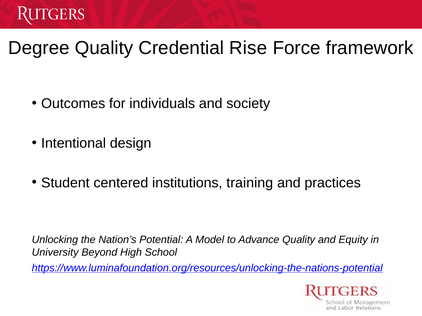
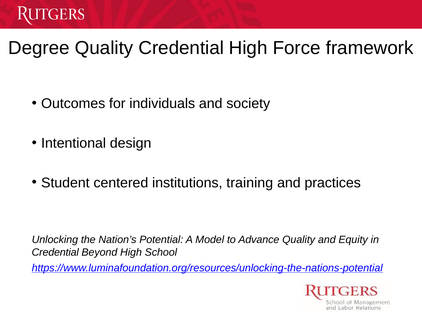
Credential Rise: Rise -> High (248, 48)
University: University -> Credential (55, 253)
